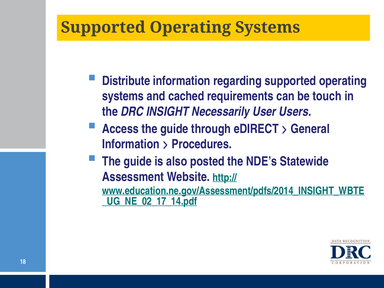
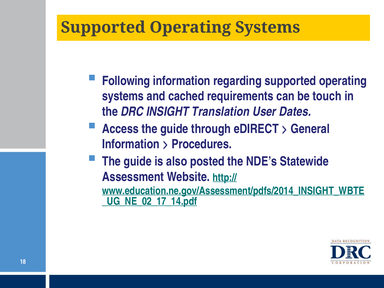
Distribute: Distribute -> Following (126, 81)
Necessarily: Necessarily -> Translation (221, 112)
Users: Users -> Dates (295, 112)
